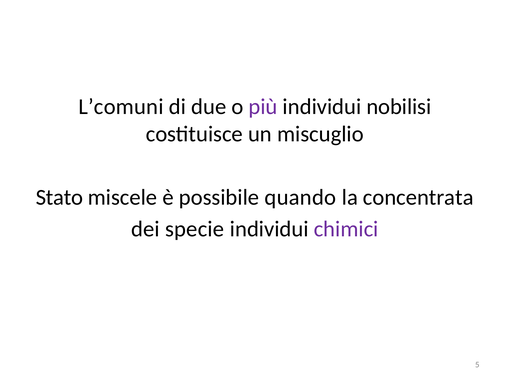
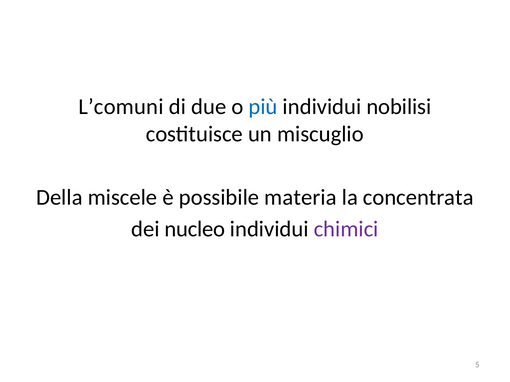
più colour: purple -> blue (263, 107)
Stato: Stato -> Della (59, 198)
quando: quando -> materia (300, 198)
specie: specie -> nucleo (195, 229)
